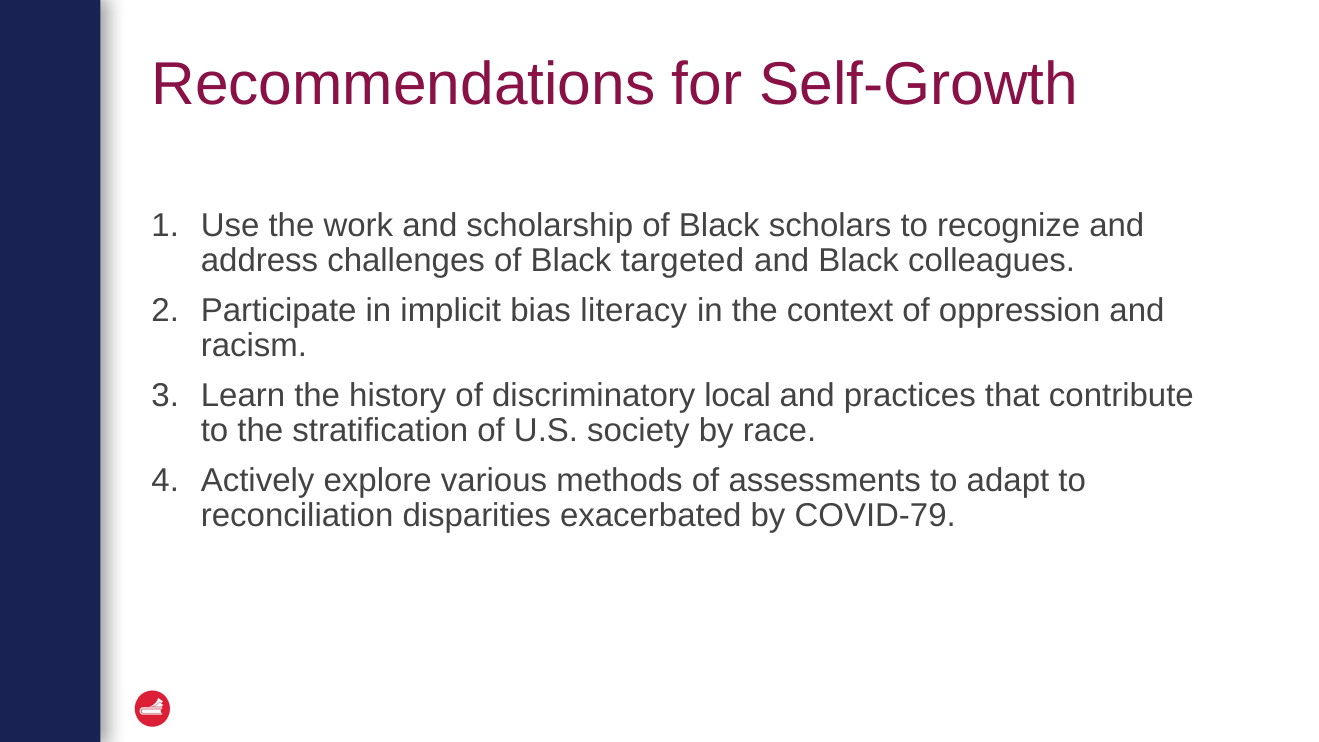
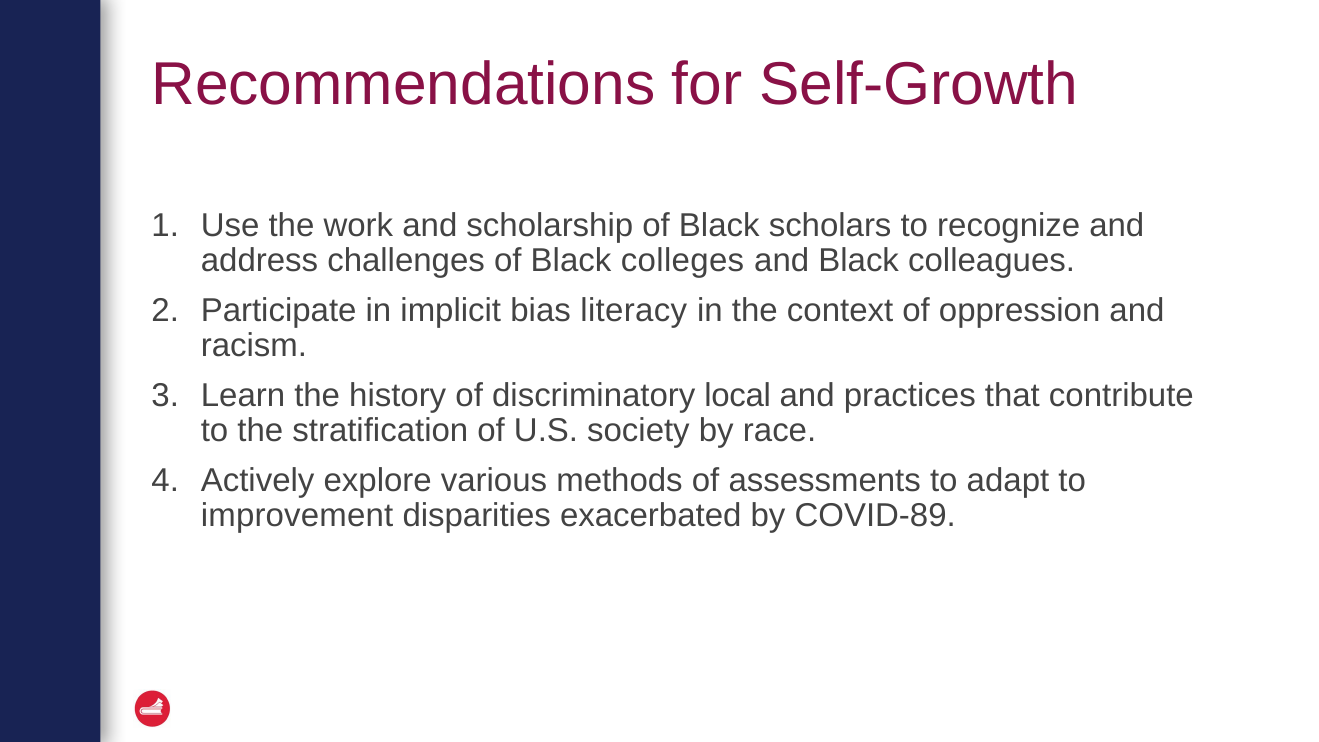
targeted: targeted -> colleges (683, 261)
reconciliation: reconciliation -> improvement (297, 516)
COVID-79: COVID-79 -> COVID-89 (875, 516)
